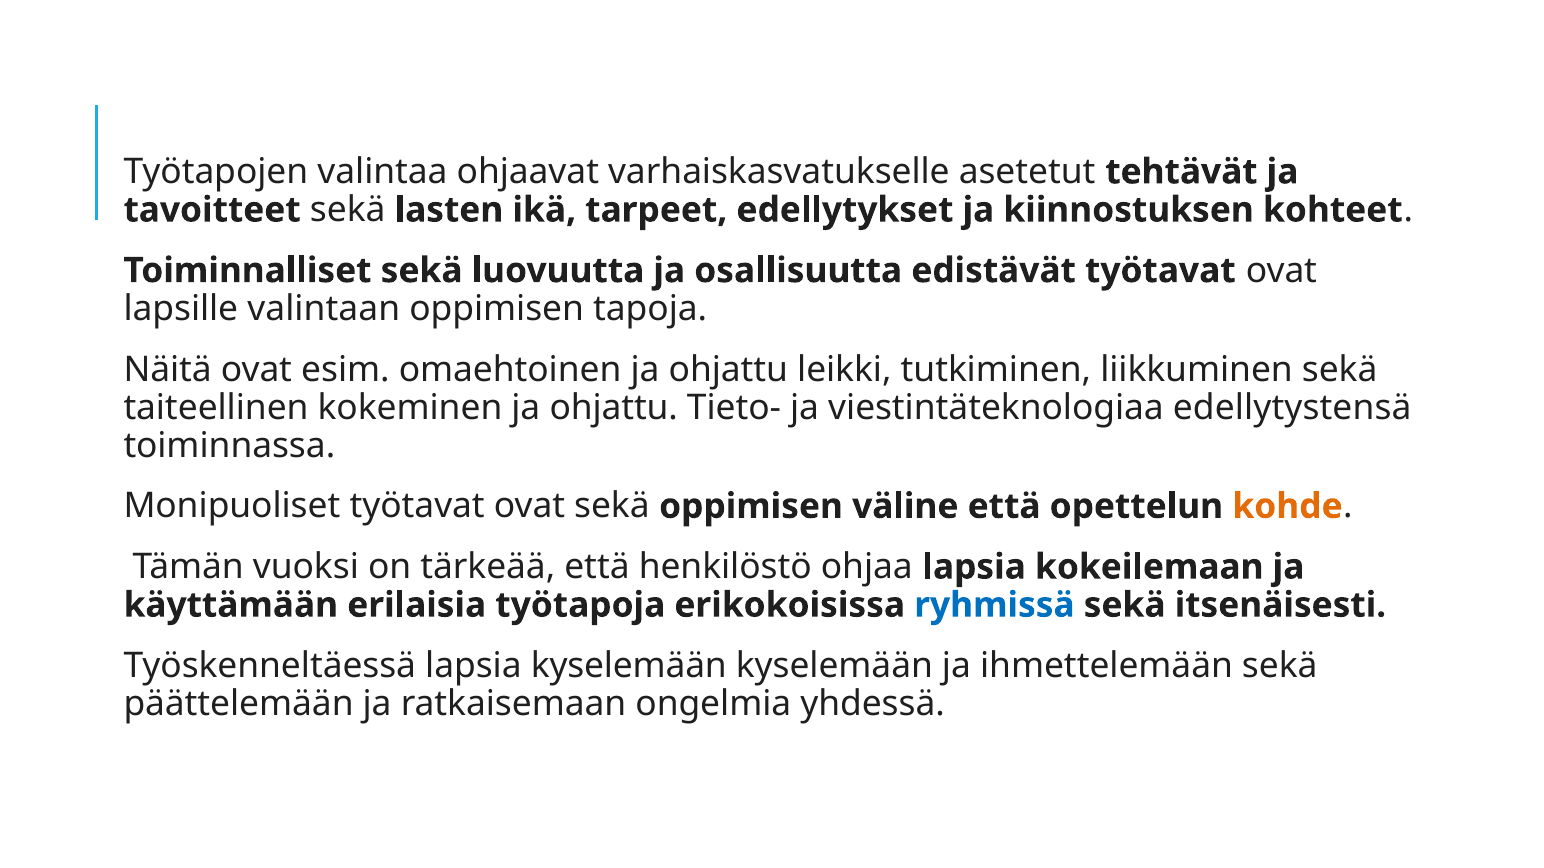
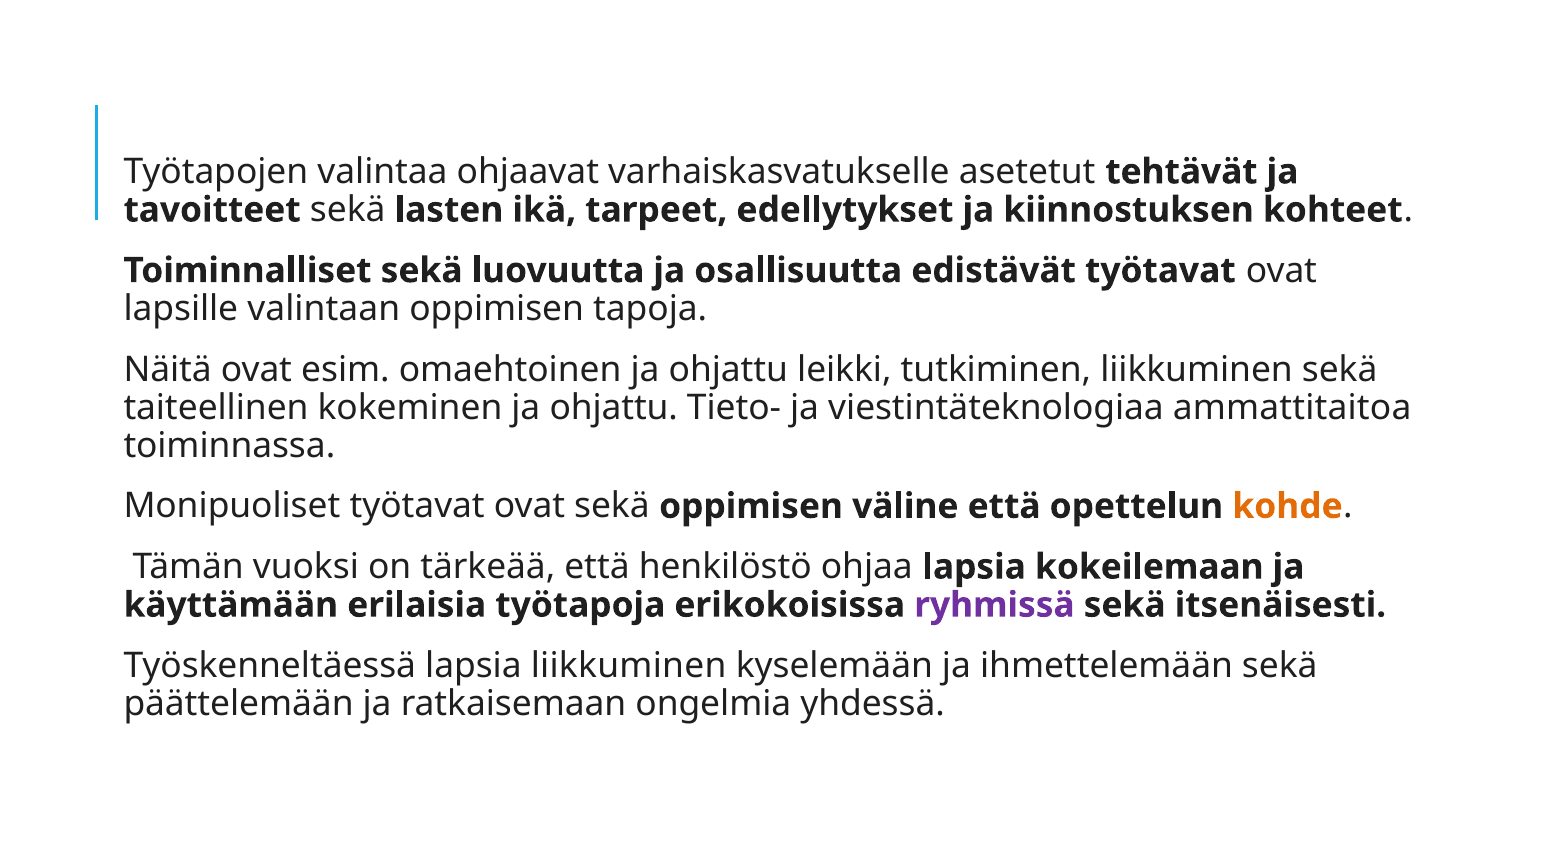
edellytystensä: edellytystensä -> ammattitaitoa (1292, 408)
ryhmissä colour: blue -> purple (994, 605)
lapsia kyselemään: kyselemään -> liikkuminen (629, 666)
